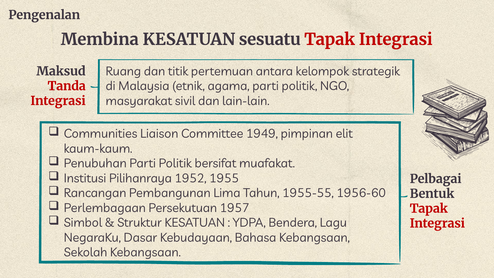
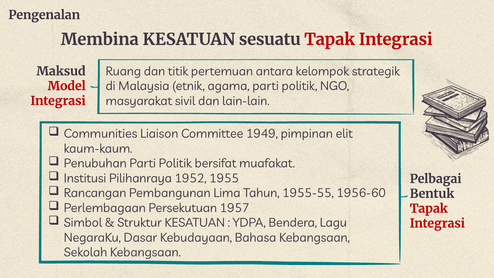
Tanda: Tanda -> Model (67, 86)
